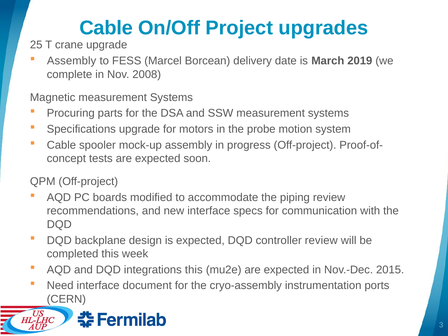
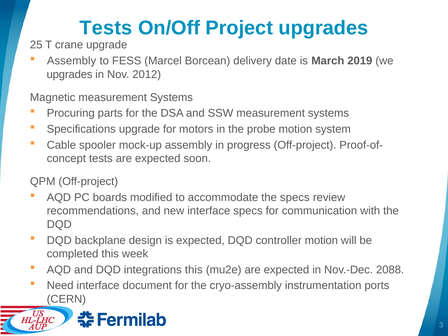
Cable: Cable -> Tests (106, 28)
complete: complete -> upgrades (70, 74)
2008: 2008 -> 2012 (147, 74)
the piping: piping -> specs (295, 198)
controller review: review -> motion (321, 240)
2015: 2015 -> 2088 (390, 270)
